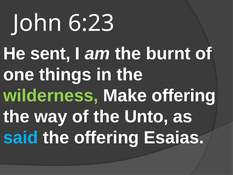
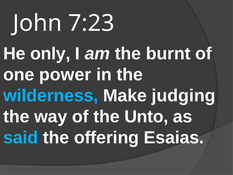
6:23: 6:23 -> 7:23 (91, 23)
sent: sent -> only (50, 54)
things: things -> power (65, 75)
wilderness colour: light green -> light blue (51, 96)
Make offering: offering -> judging (184, 96)
